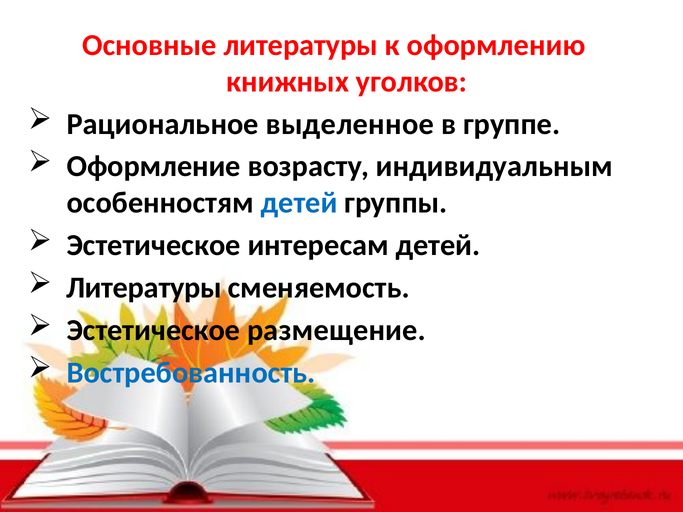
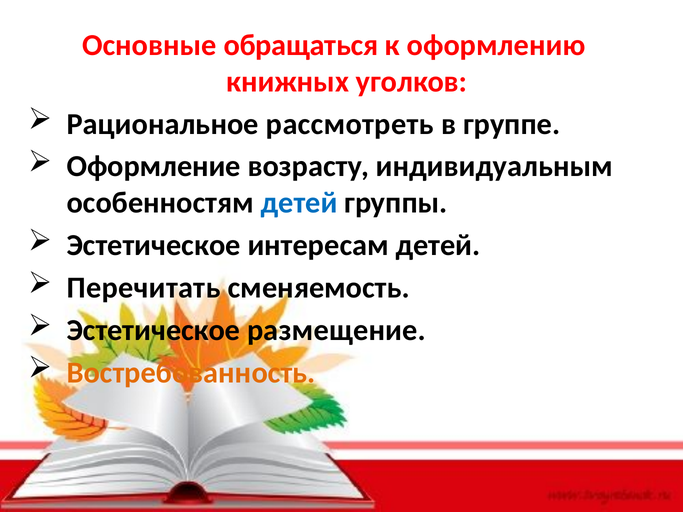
Основные литературы: литературы -> обращаться (301, 45)
выделенное: выделенное -> рассмотреть (350, 124)
Литературы: Литературы -> Перечитать (144, 288)
Востребованность colour: blue -> orange (191, 373)
